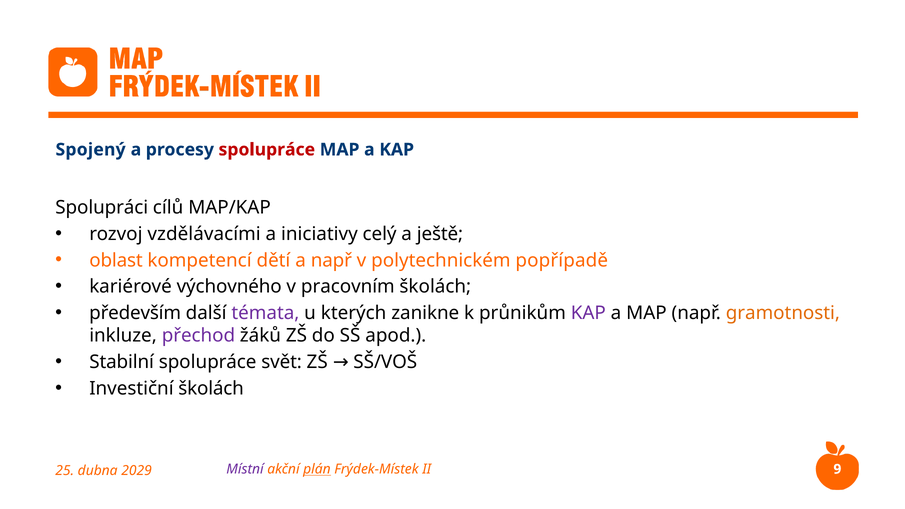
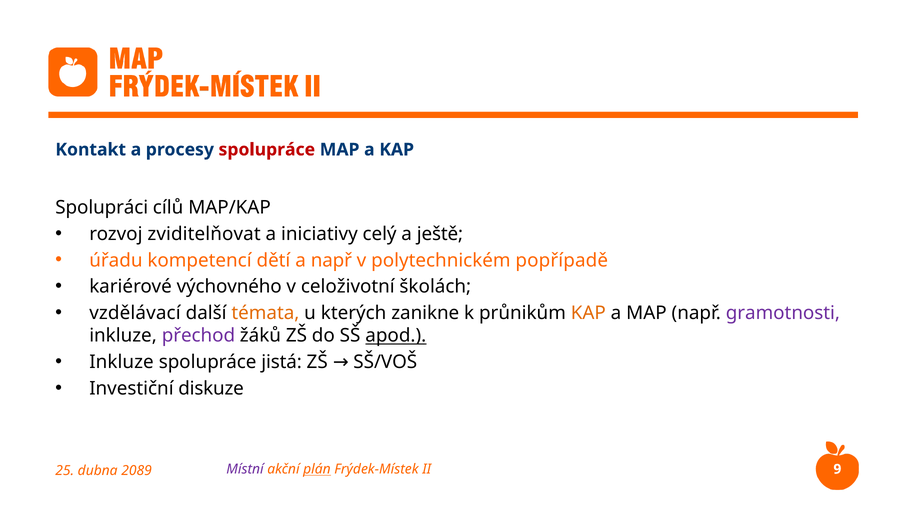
Spojený: Spojený -> Kontakt (91, 150)
vzdělávacími: vzdělávacími -> zviditelňovat (204, 234)
oblast: oblast -> úřadu (116, 260)
pracovním: pracovním -> celoživotní (348, 287)
především: především -> vzdělávací (135, 313)
témata colour: purple -> orange (265, 313)
KAP colour: purple -> orange (588, 313)
gramotnosti colour: orange -> purple (783, 313)
apod underline: none -> present (396, 336)
Stabilní: Stabilní -> Inkluze (122, 362)
svět: svět -> jistá (282, 362)
Investiční školách: školách -> diskuze (211, 389)
2029: 2029 -> 2089 (137, 471)
